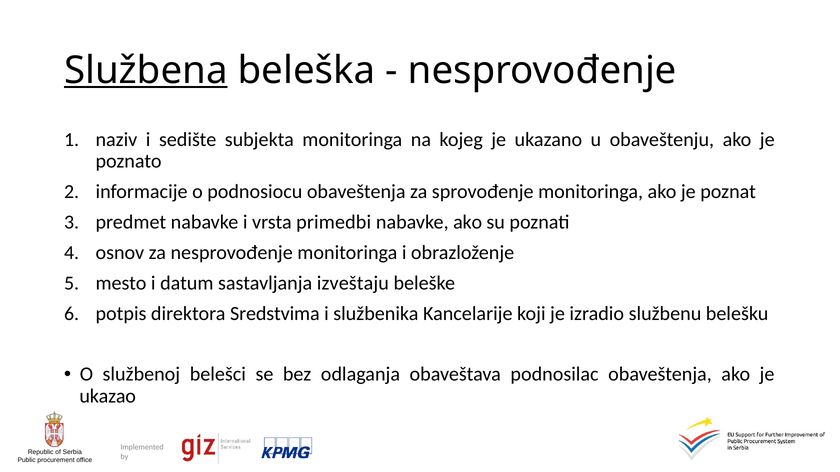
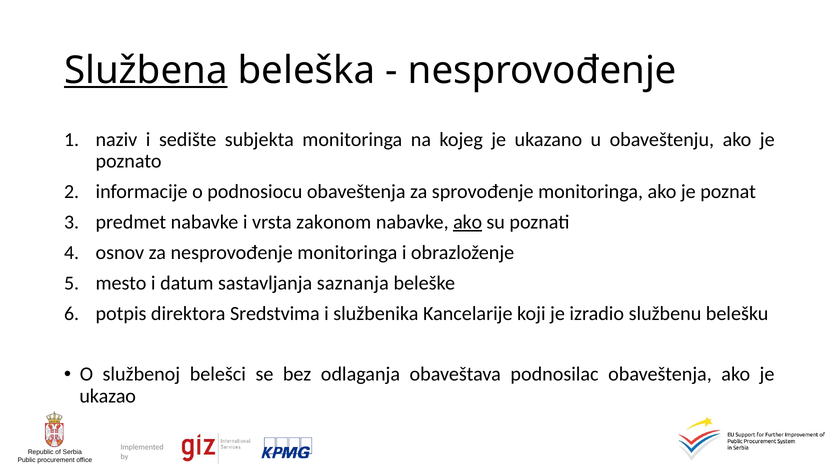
primedbi: primedbi -> zakonom (334, 222)
ako underline: none -> present (468, 222)
izveštaju: izveštaju -> saznanja (353, 283)
